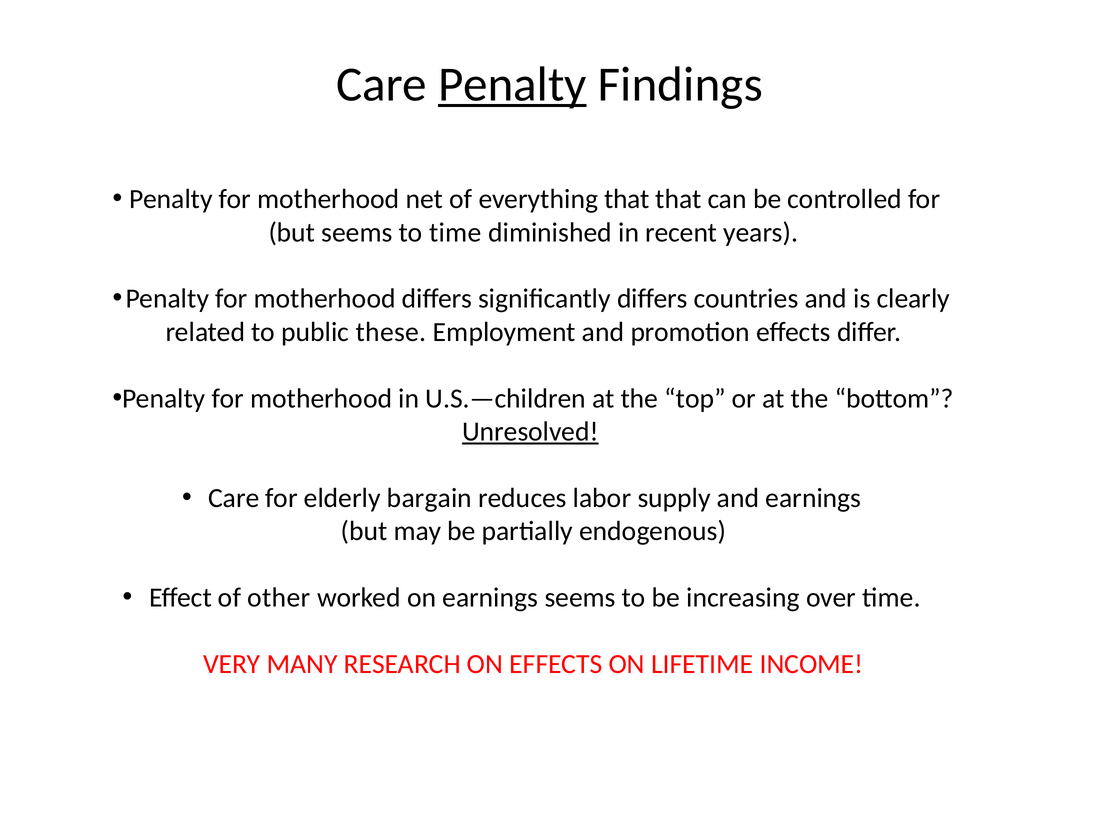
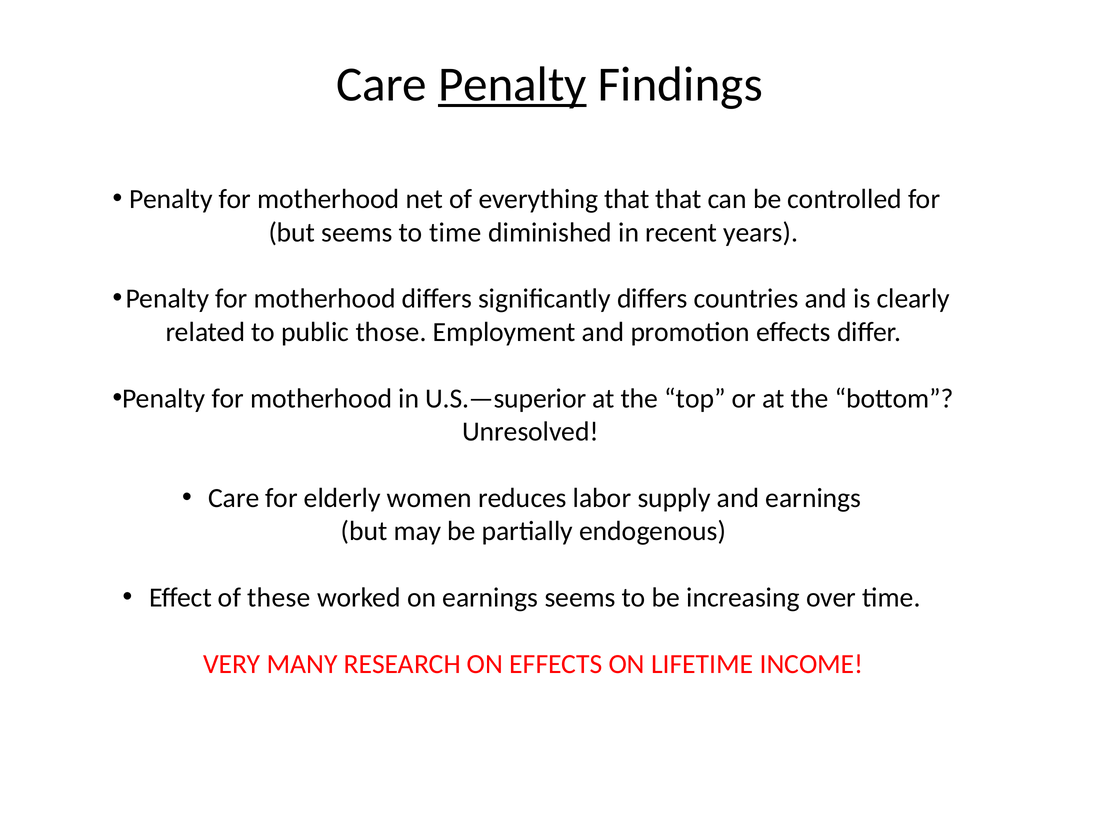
these: these -> those (391, 332)
U.S.—children: U.S.—children -> U.S.—superior (506, 398)
Unresolved underline: present -> none (530, 432)
bargain: bargain -> women (429, 498)
other: other -> these (279, 598)
